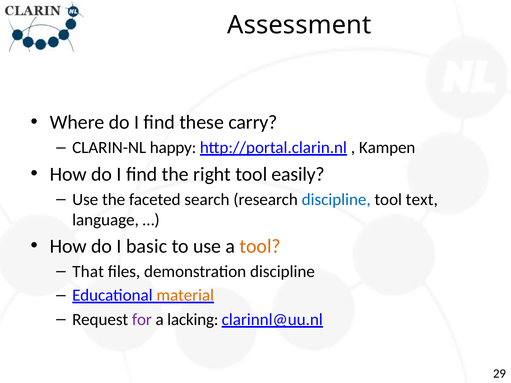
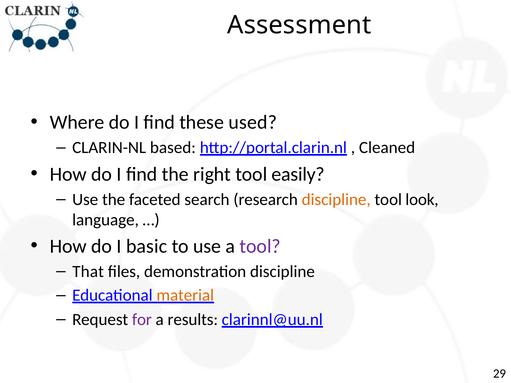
carry: carry -> used (253, 122)
happy: happy -> based (173, 148)
Kampen: Kampen -> Cleaned (387, 148)
discipline colour: blue -> orange (336, 200)
text: text -> look (422, 200)
tool colour: orange -> purple (260, 246)
lacking: lacking -> results (193, 320)
